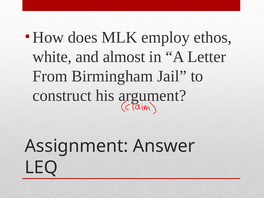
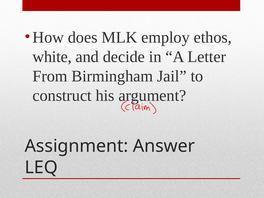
almost: almost -> decide (124, 57)
